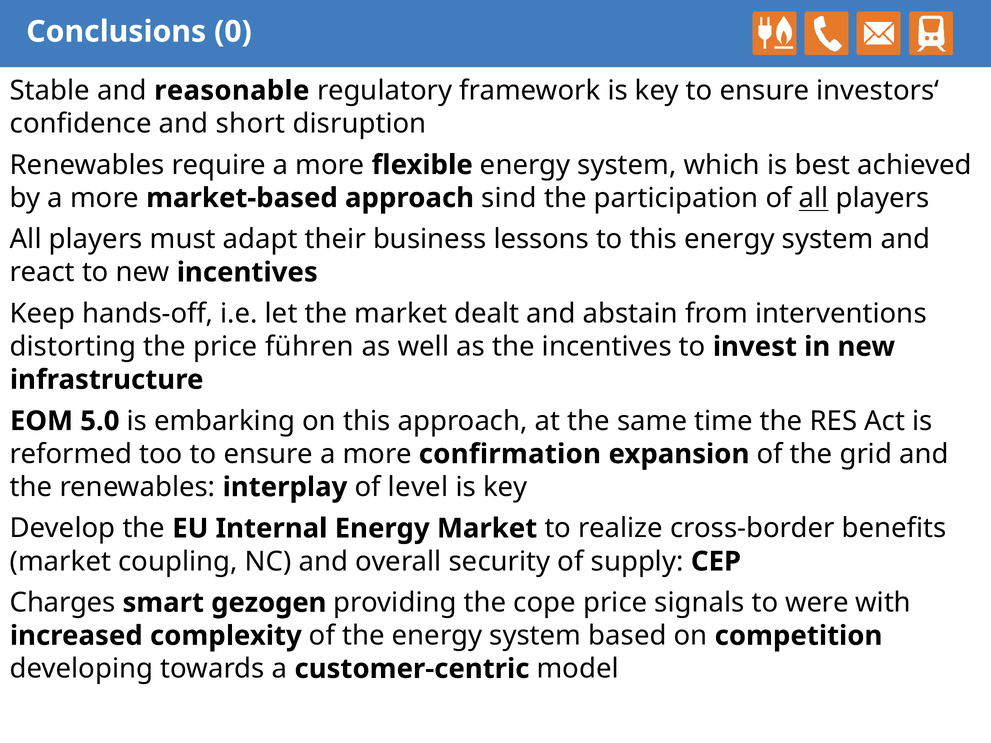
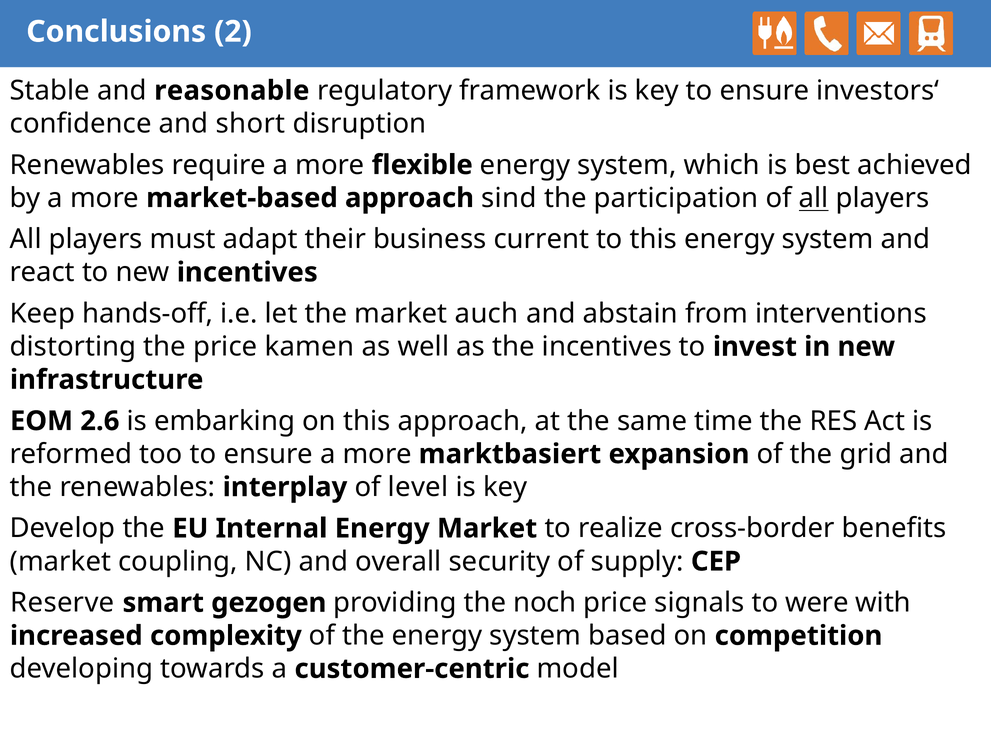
0: 0 -> 2 (233, 32)
lessons: lessons -> current (541, 239)
dealt: dealt -> auch (487, 314)
führen: führen -> kamen (309, 347)
5.0: 5.0 -> 2.6 (100, 421)
confirmation: confirmation -> marktbasiert (510, 454)
Charges: Charges -> Reserve (62, 603)
cope: cope -> noch (545, 603)
